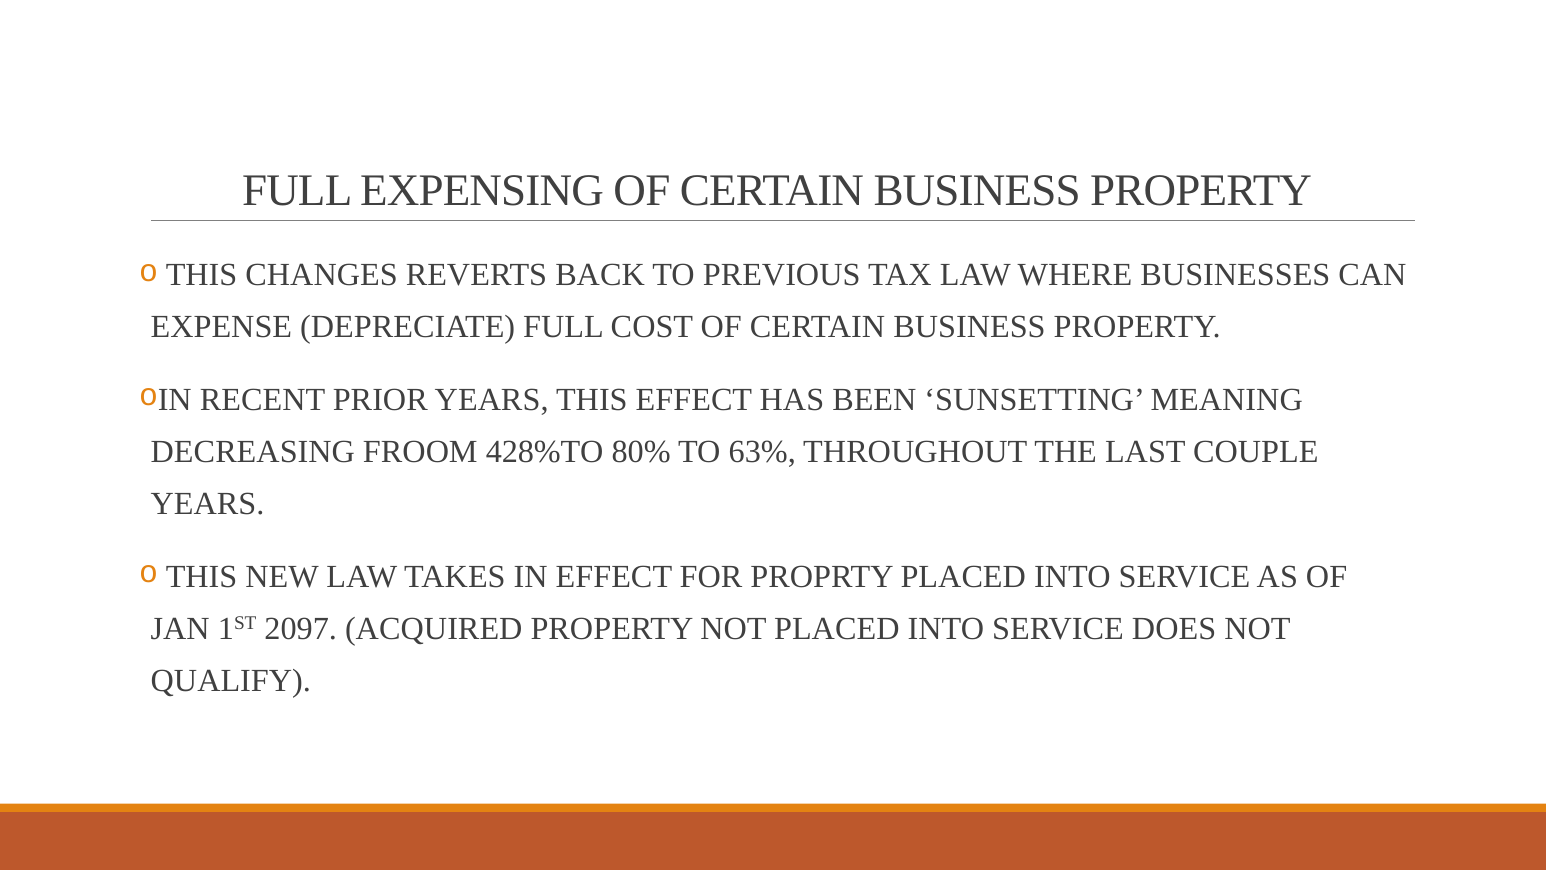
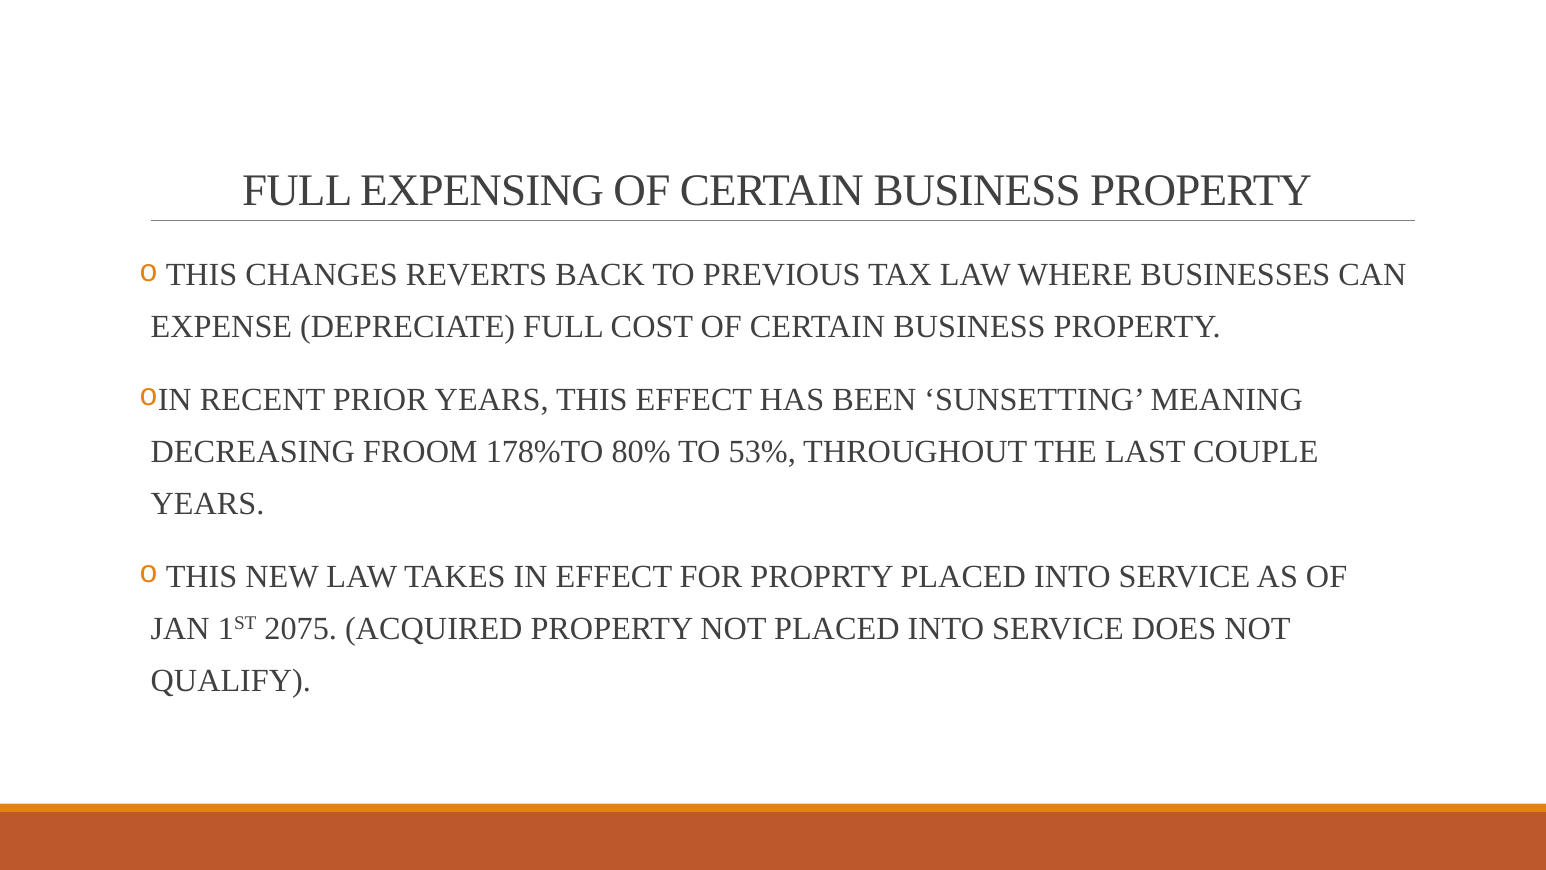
428%TO: 428%TO -> 178%TO (545, 452)
63%: 63% -> 53% (762, 452)
2097: 2097 -> 2075 (301, 628)
